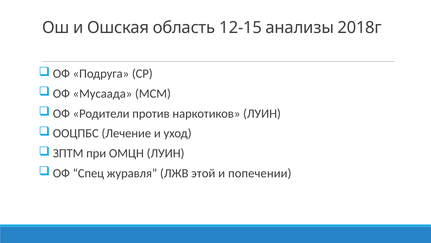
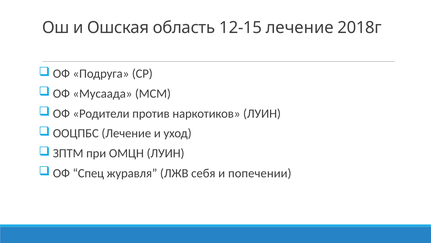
12-15 анализы: анализы -> лечение (300, 28)
этой: этой -> себя (203, 173)
